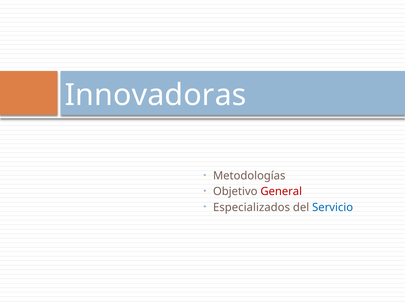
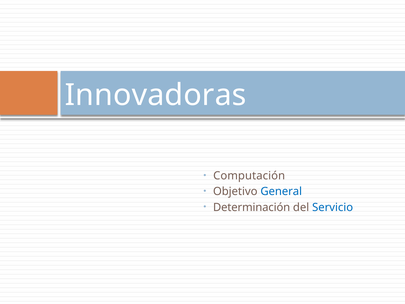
Metodologías: Metodologías -> Computación (249, 176)
General colour: red -> blue (281, 191)
Especializados: Especializados -> Determinación (252, 207)
